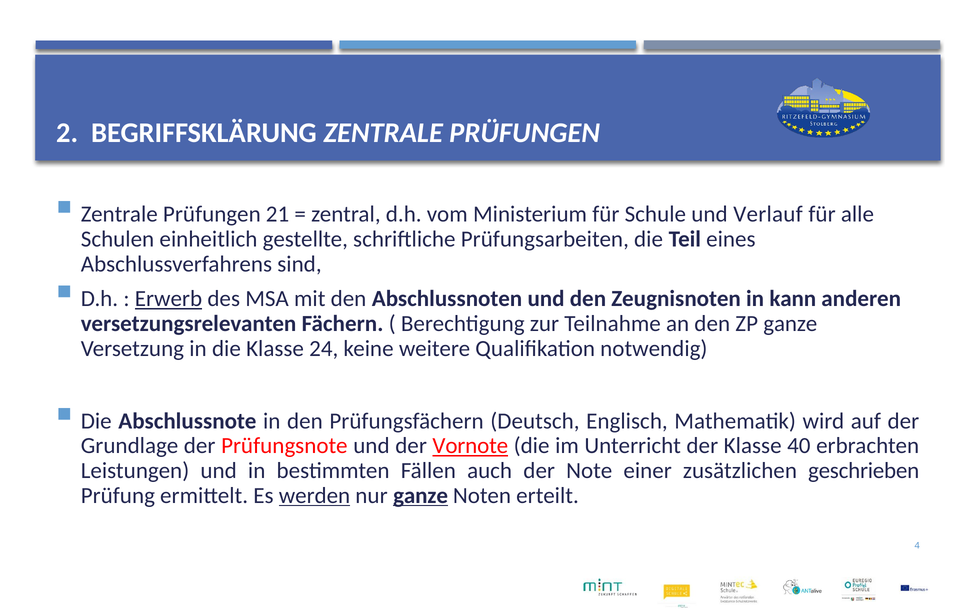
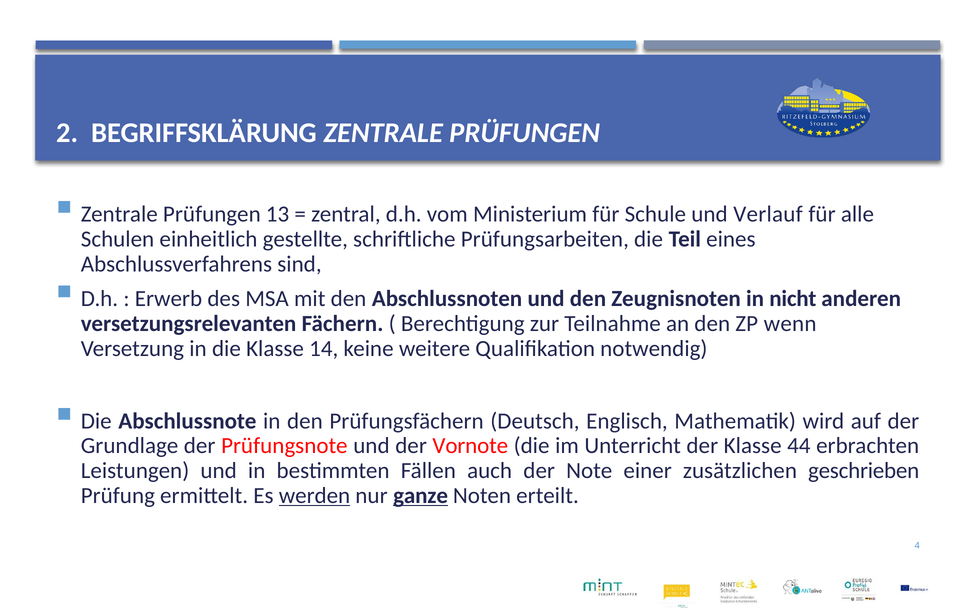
21: 21 -> 13 (278, 214)
Erwerb underline: present -> none (168, 299)
kann: kann -> nicht (793, 299)
ZP ganze: ganze -> wenn (790, 324)
24: 24 -> 14 (324, 349)
Vornote underline: present -> none (470, 446)
40: 40 -> 44 (799, 446)
